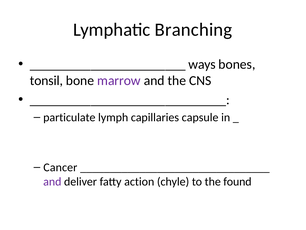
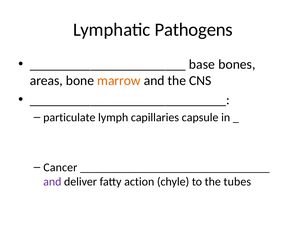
Branching: Branching -> Pathogens (194, 30)
ways: ways -> base (202, 64)
tonsil: tonsil -> areas (46, 81)
marrow colour: purple -> orange (119, 81)
found: found -> tubes (237, 181)
